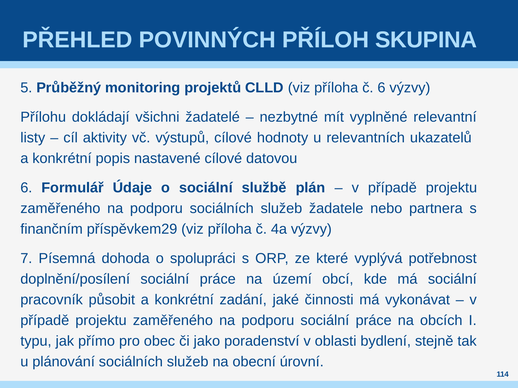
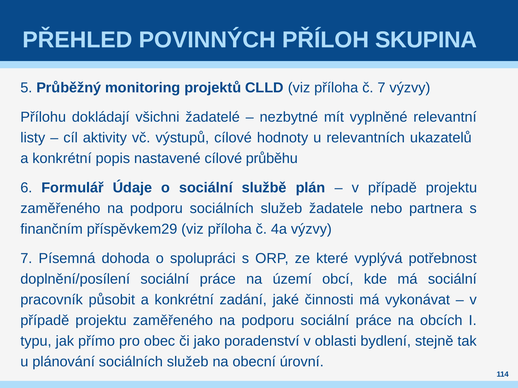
č 6: 6 -> 7 (381, 88)
datovou: datovou -> průběhu (272, 159)
